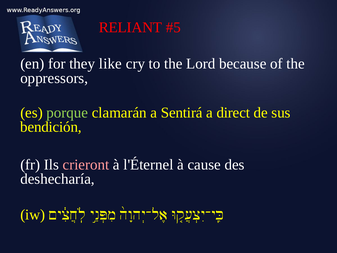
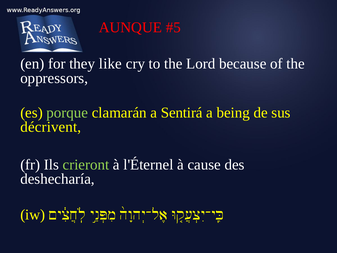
RELIANT: RELIANT -> AUNQUE (130, 27)
direct: direct -> being (233, 112)
bendición: bendición -> décrivent (51, 127)
crieront colour: pink -> light green (86, 164)
